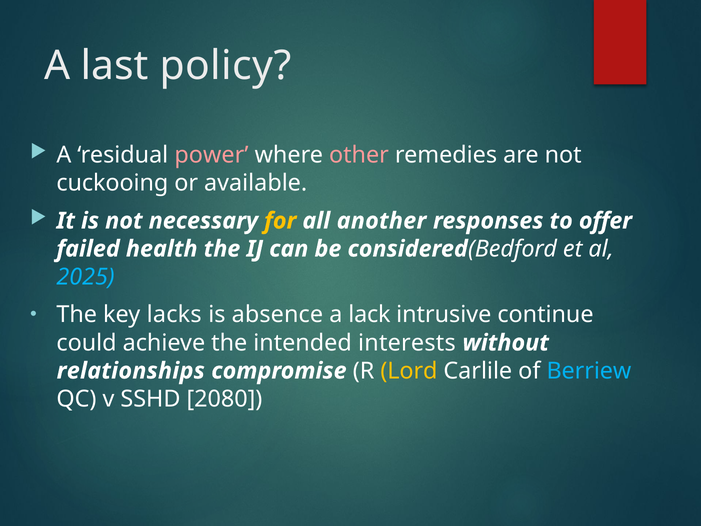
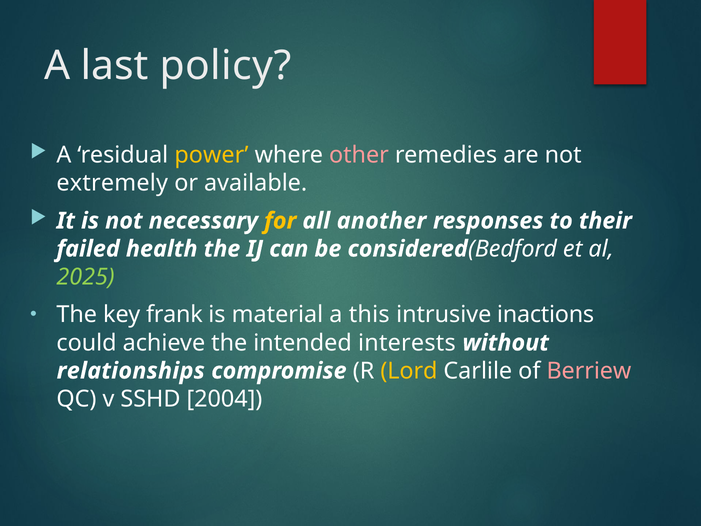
power colour: pink -> yellow (211, 155)
cuckooing: cuckooing -> extremely (112, 183)
offer: offer -> their (605, 221)
2025 colour: light blue -> light green (86, 277)
lacks: lacks -> frank (174, 315)
absence: absence -> material (277, 315)
lack: lack -> this (369, 315)
continue: continue -> inactions (546, 315)
Berriew colour: light blue -> pink (589, 371)
2080: 2080 -> 2004 (224, 399)
